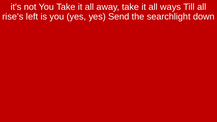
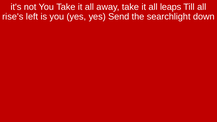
ways: ways -> leaps (171, 7)
